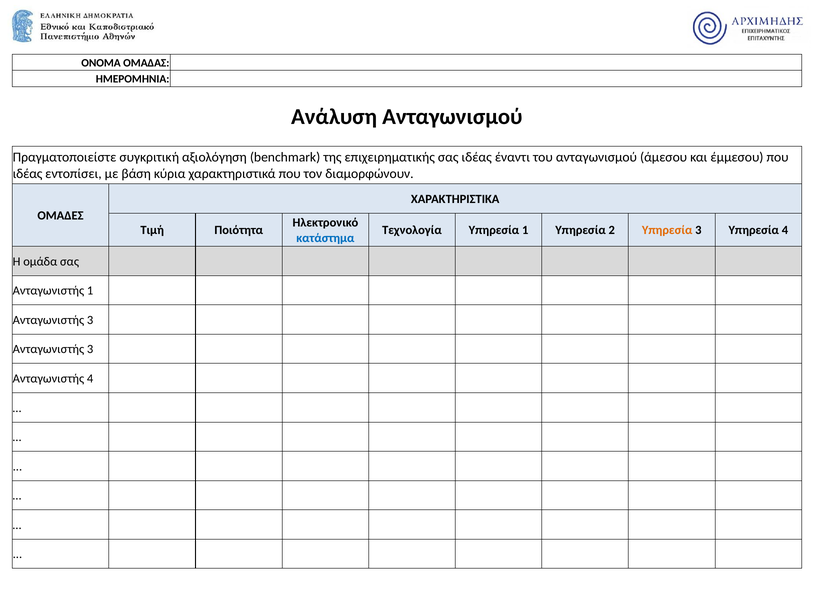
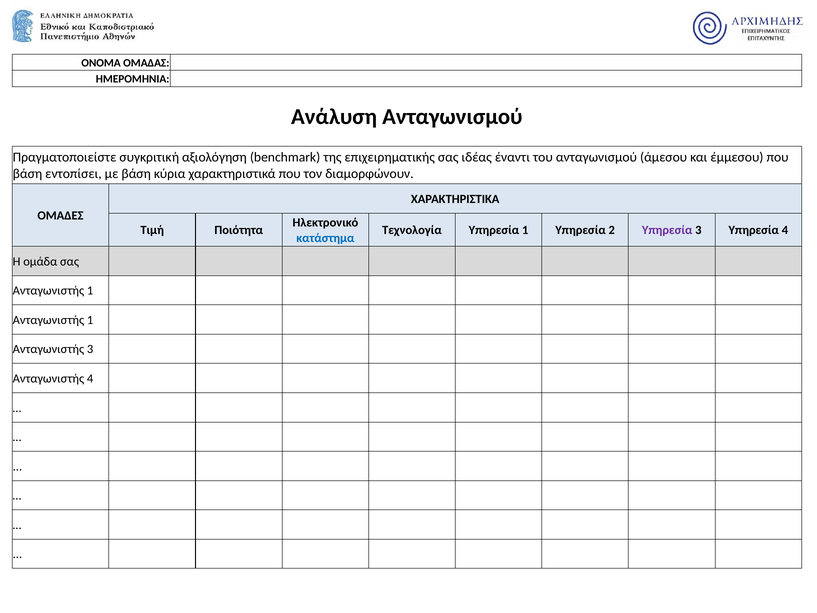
ιδέας: ιδέας -> βάση (27, 174)
Υπηρεσία colour: orange -> purple (667, 230)
3: 3 -> 1 (90, 320)
